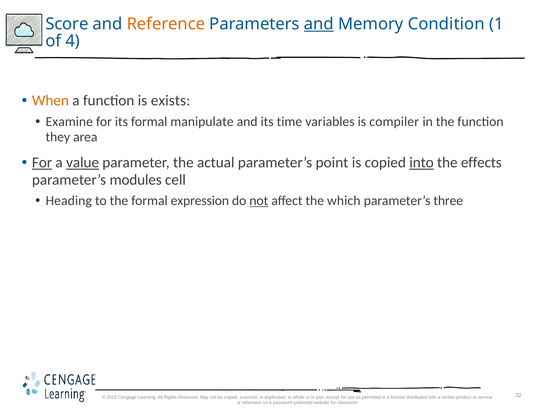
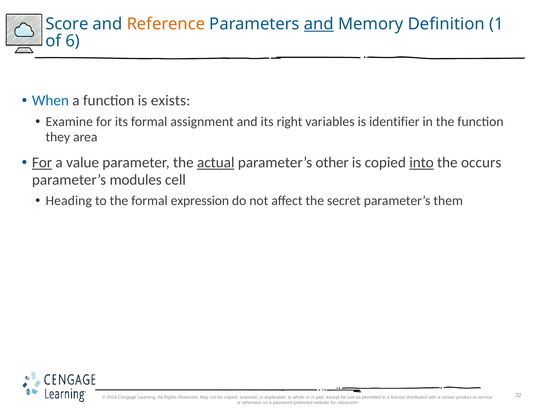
Condition: Condition -> Definition (446, 24)
4: 4 -> 6 (73, 41)
When colour: orange -> blue (50, 101)
manipulate: manipulate -> assignment (202, 121)
time: time -> right (290, 121)
compiler: compiler -> identifier (394, 121)
value underline: present -> none (83, 162)
actual underline: none -> present (216, 162)
point: point -> other (332, 162)
effects: effects -> occurs (481, 162)
not underline: present -> none (259, 201)
which: which -> secret (344, 201)
three: three -> them (448, 201)
